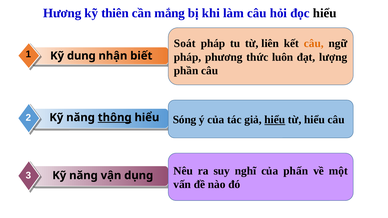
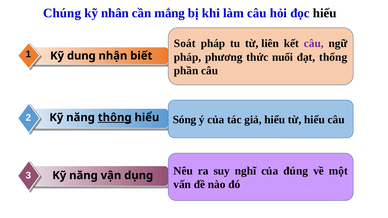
Hương: Hương -> Chúng (62, 13)
thiên: thiên -> nhân (115, 13)
câu colour: orange -> purple (314, 44)
luôn: luôn -> nuối (283, 57)
lượng: lượng -> thống (333, 57)
hiểu underline: present -> none (275, 120)
phấn: phấn -> đúng (296, 171)
